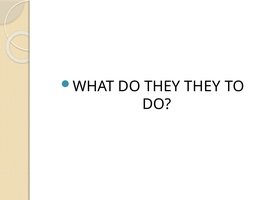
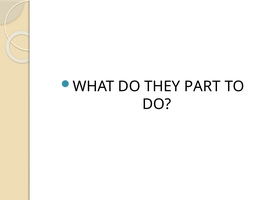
THEY THEY: THEY -> PART (202, 86)
